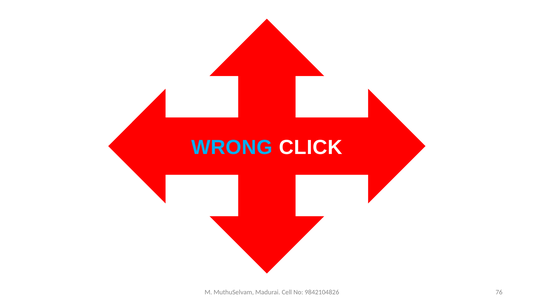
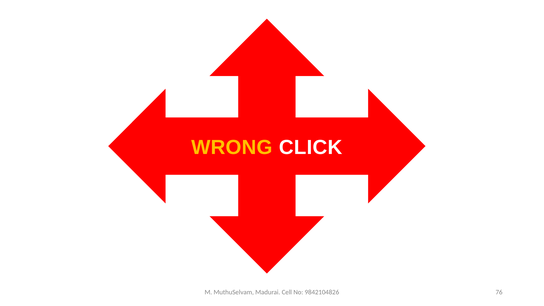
WRONG colour: light blue -> yellow (232, 148)
